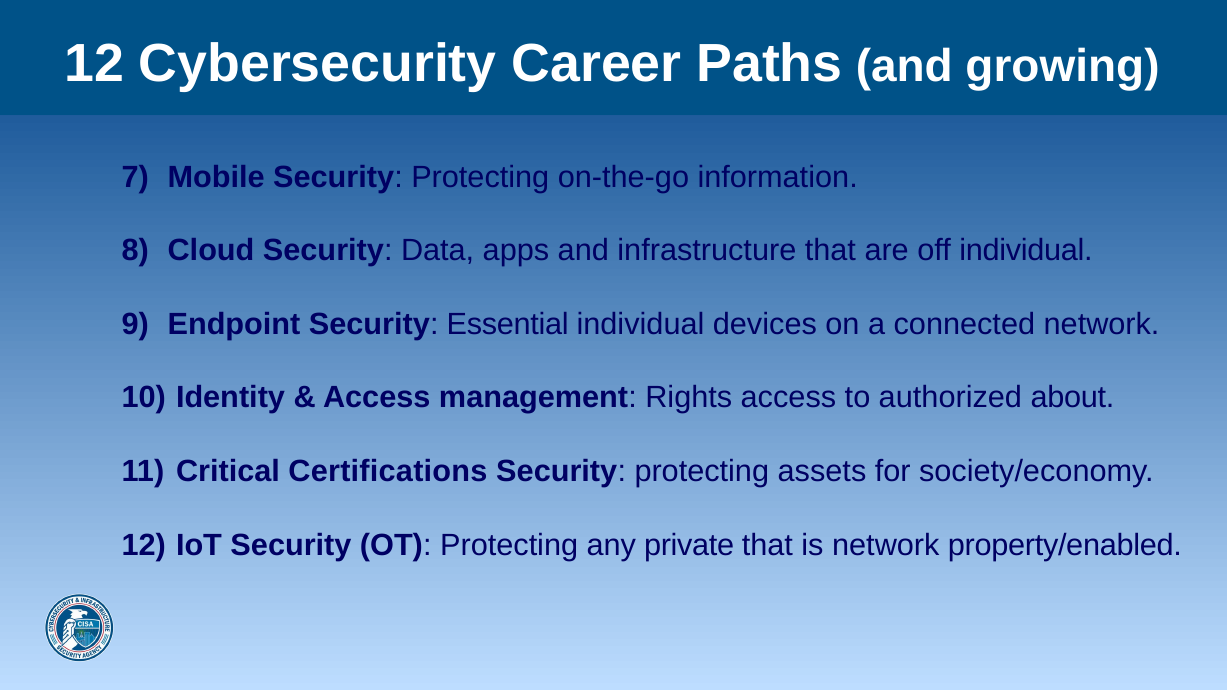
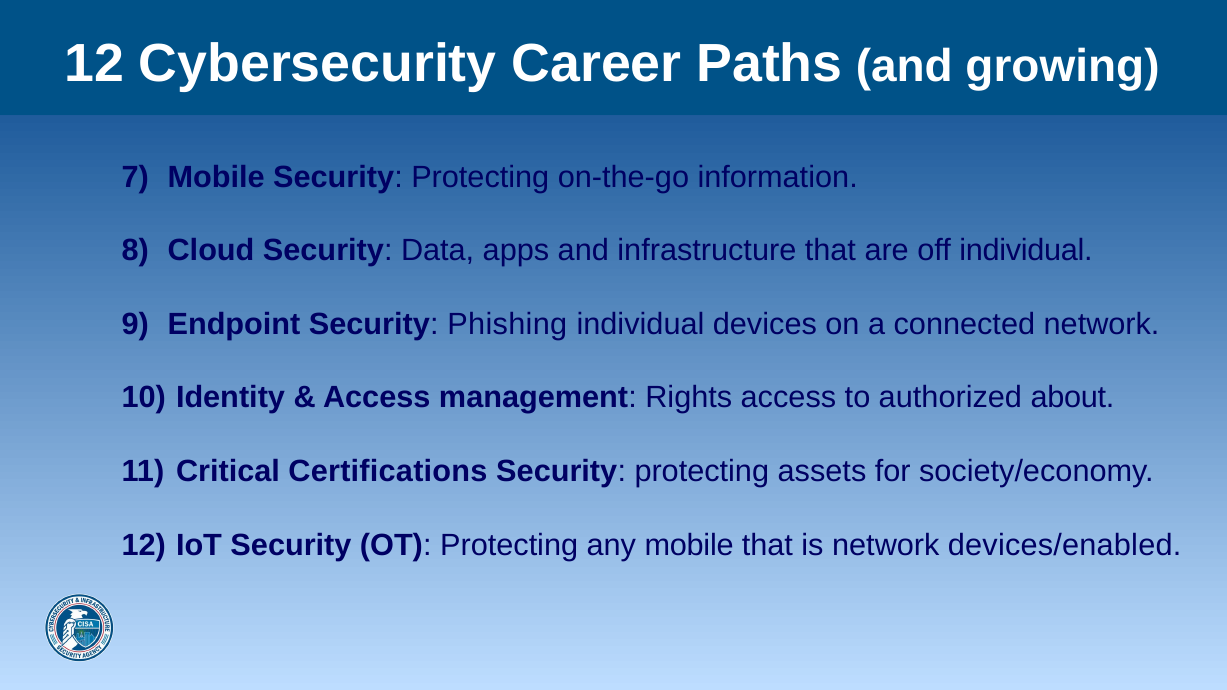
Essential: Essential -> Phishing (507, 324)
any private: private -> mobile (689, 545)
property/enabled: property/enabled -> devices/enabled (1065, 545)
